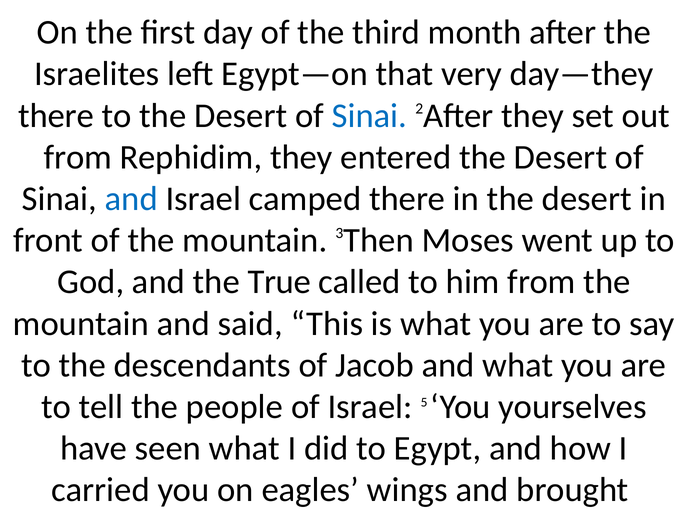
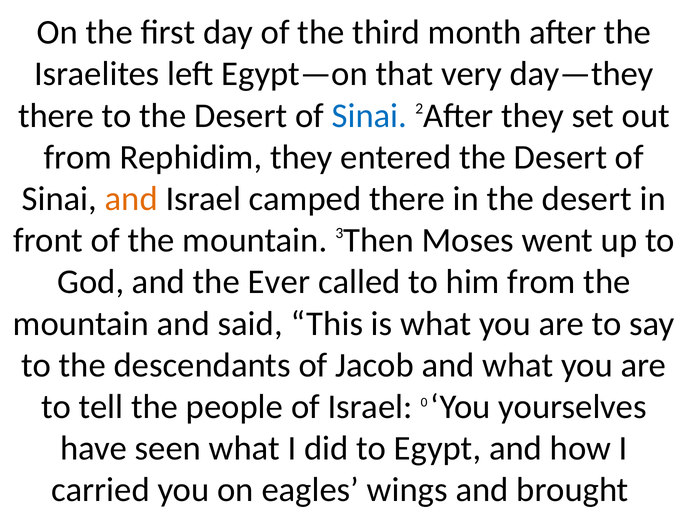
and colour: blue -> orange (131, 199)
True: True -> Ever (279, 282)
5: 5 -> 0 (424, 403)
